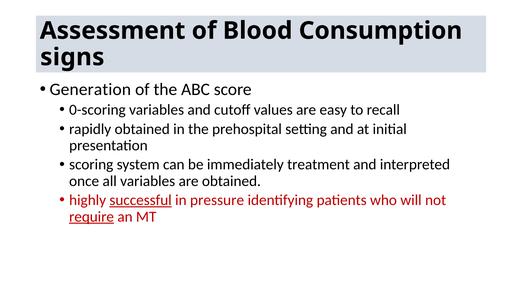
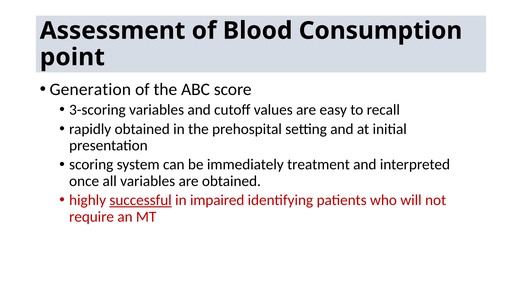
signs: signs -> point (72, 57)
0-scoring: 0-scoring -> 3-scoring (97, 110)
pressure: pressure -> impaired (217, 200)
require underline: present -> none (92, 216)
